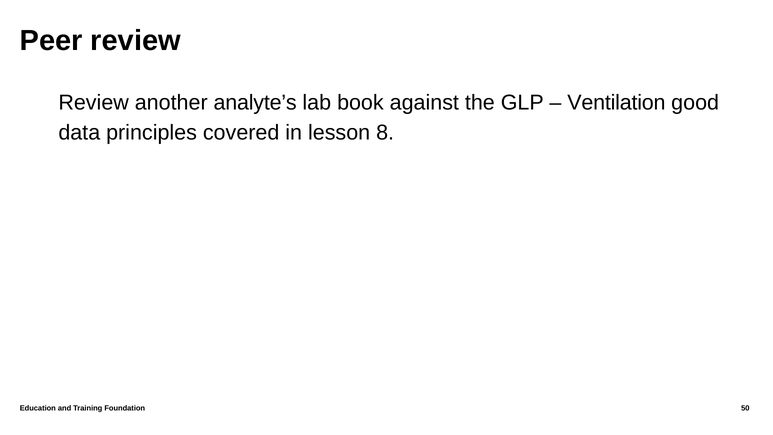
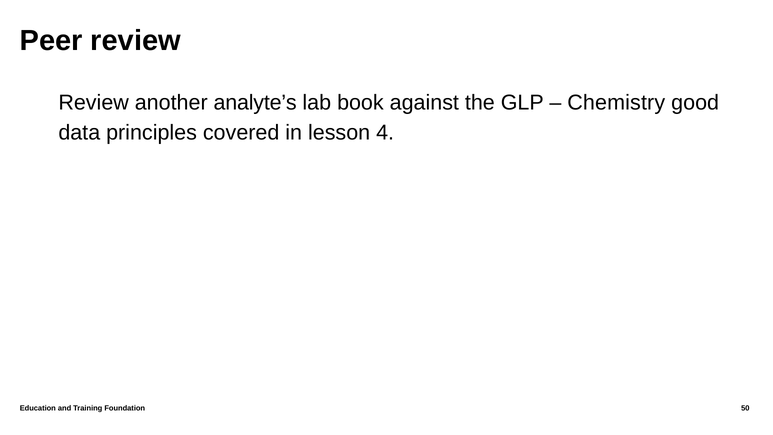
Ventilation: Ventilation -> Chemistry (616, 102)
8: 8 -> 4 (385, 133)
